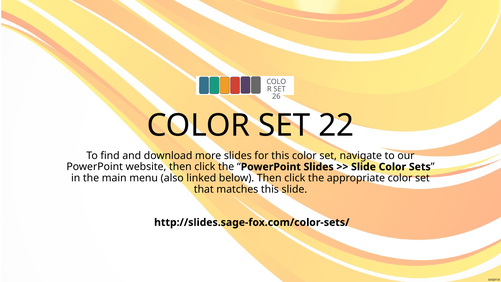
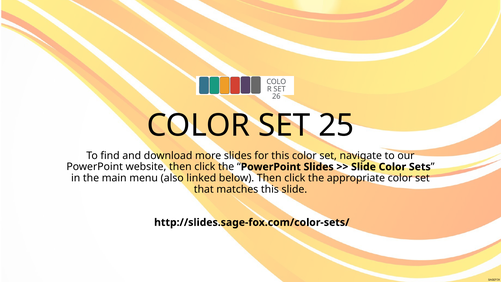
22: 22 -> 25 (336, 125)
